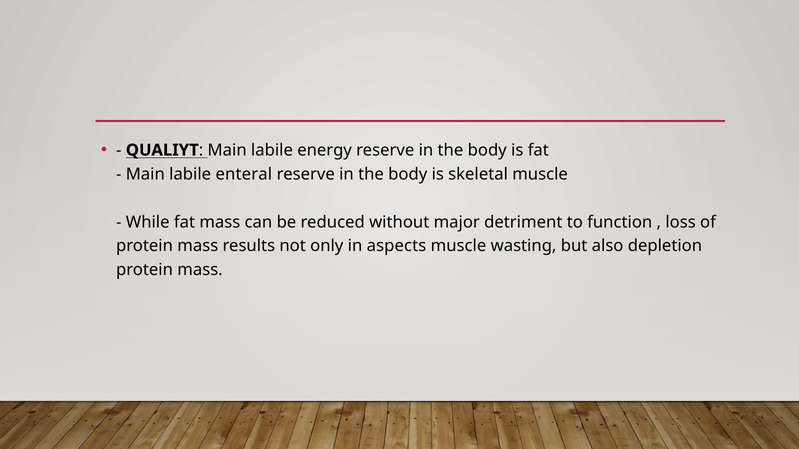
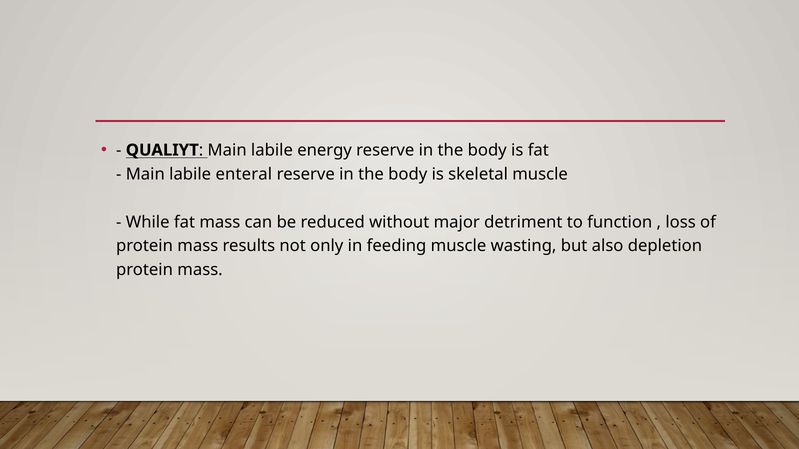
aspects: aspects -> feeding (397, 246)
